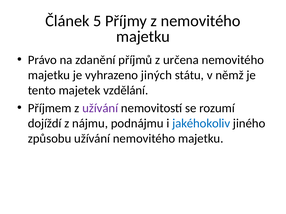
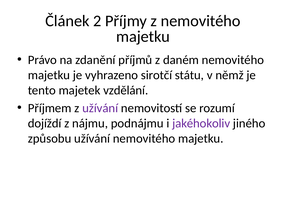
5: 5 -> 2 (97, 21)
určena: určena -> daném (181, 60)
jiných: jiných -> sirotčí (157, 75)
jakéhokoliv colour: blue -> purple (201, 124)
